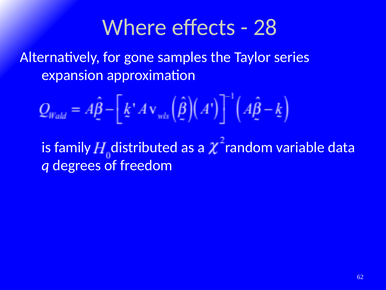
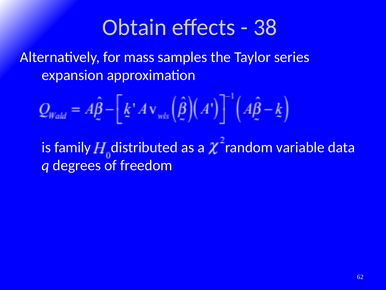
Where: Where -> Obtain (134, 27)
28: 28 -> 38 (265, 27)
gone: gone -> mass (139, 57)
